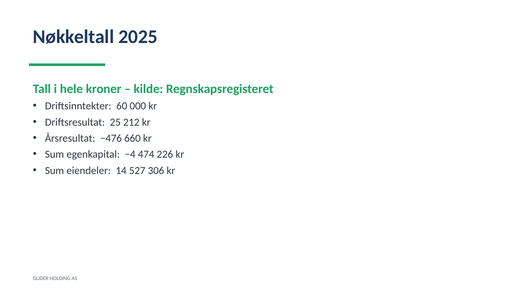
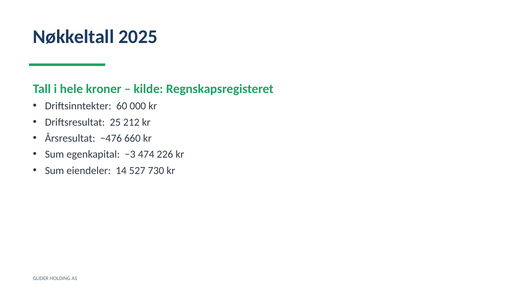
−4: −4 -> −3 (130, 155)
306: 306 -> 730 (156, 171)
